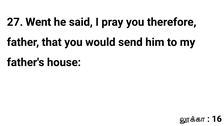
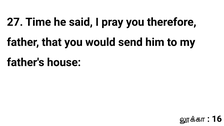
Went: Went -> Time (38, 22)
